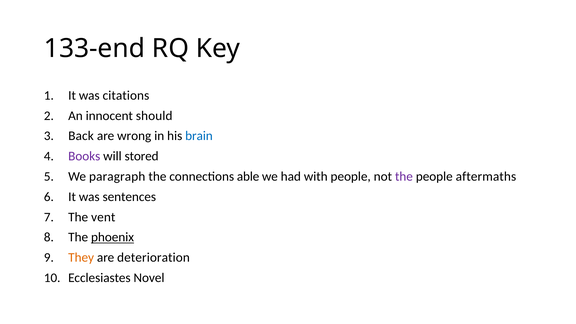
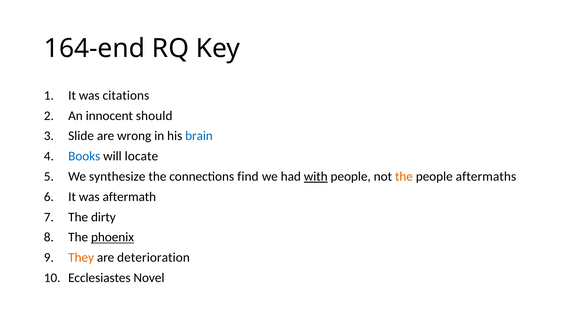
133-end: 133-end -> 164-end (94, 48)
Back: Back -> Slide (81, 136)
Books colour: purple -> blue (84, 156)
stored: stored -> locate (141, 156)
paragraph: paragraph -> synthesize (117, 176)
able: able -> find (248, 176)
with underline: none -> present (316, 176)
the colour: purple -> orange (404, 176)
sentences: sentences -> aftermath (129, 197)
vent: vent -> dirty (103, 217)
